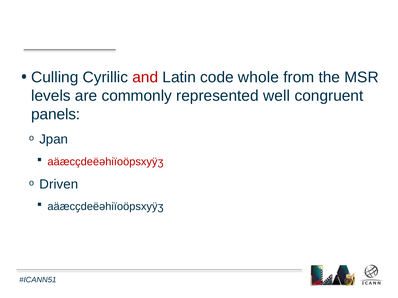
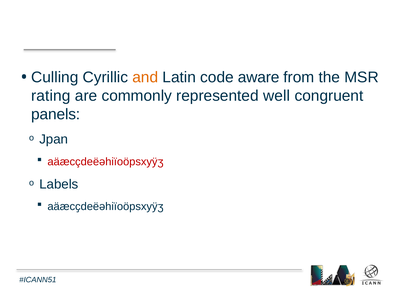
and colour: red -> orange (145, 78)
whole: whole -> aware (259, 78)
levels: levels -> rating (51, 96)
Driven: Driven -> Labels (59, 185)
